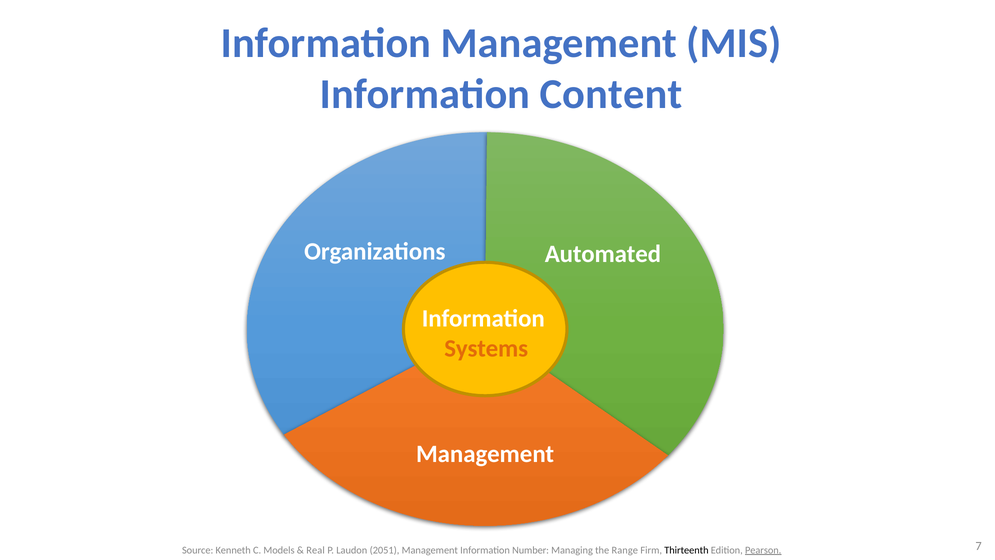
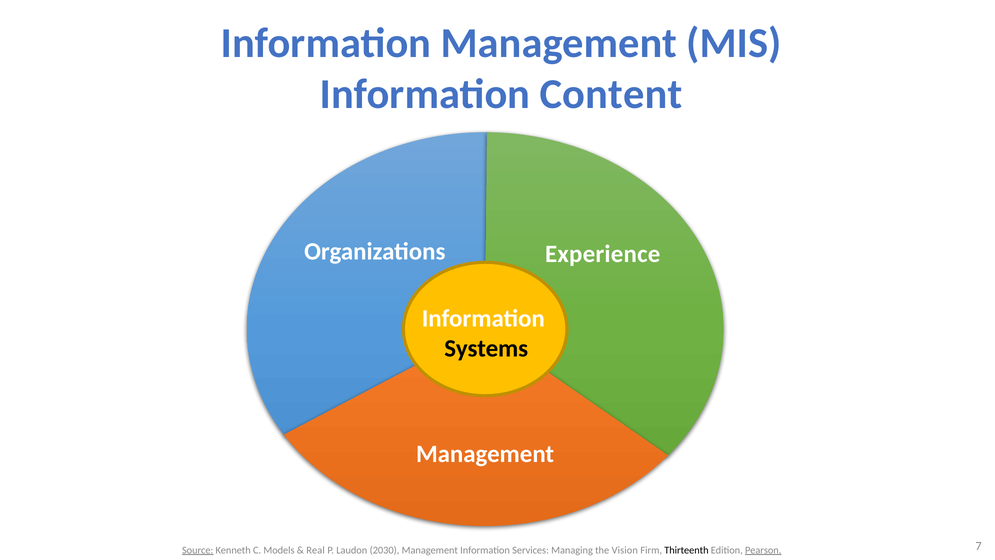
Automated: Automated -> Experience (603, 254)
Systems colour: orange -> black (486, 348)
Source underline: none -> present (198, 550)
2051: 2051 -> 2030 (385, 550)
Number: Number -> Services (531, 550)
Range: Range -> Vision (625, 550)
